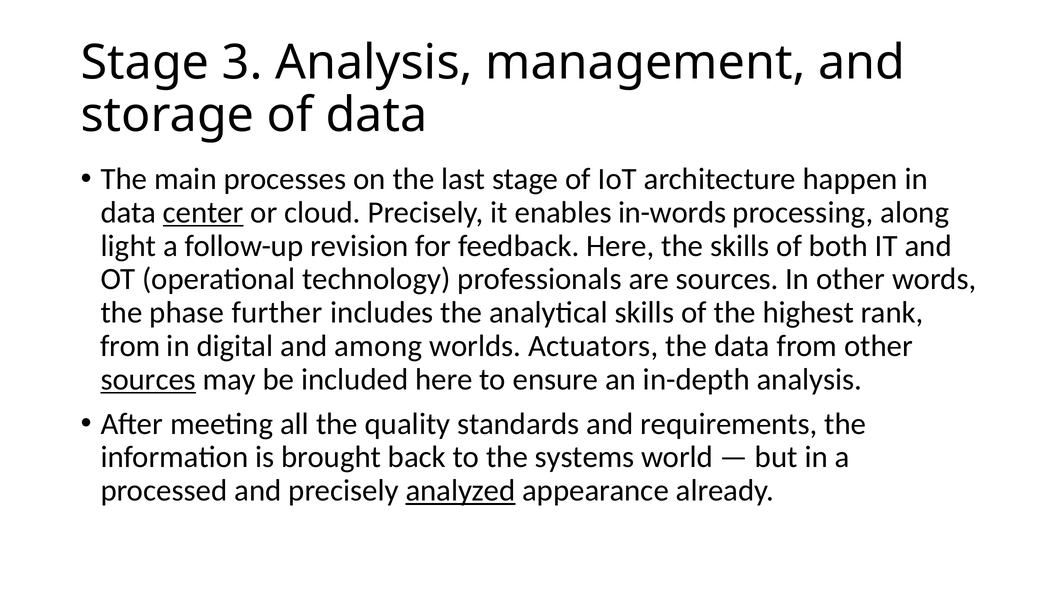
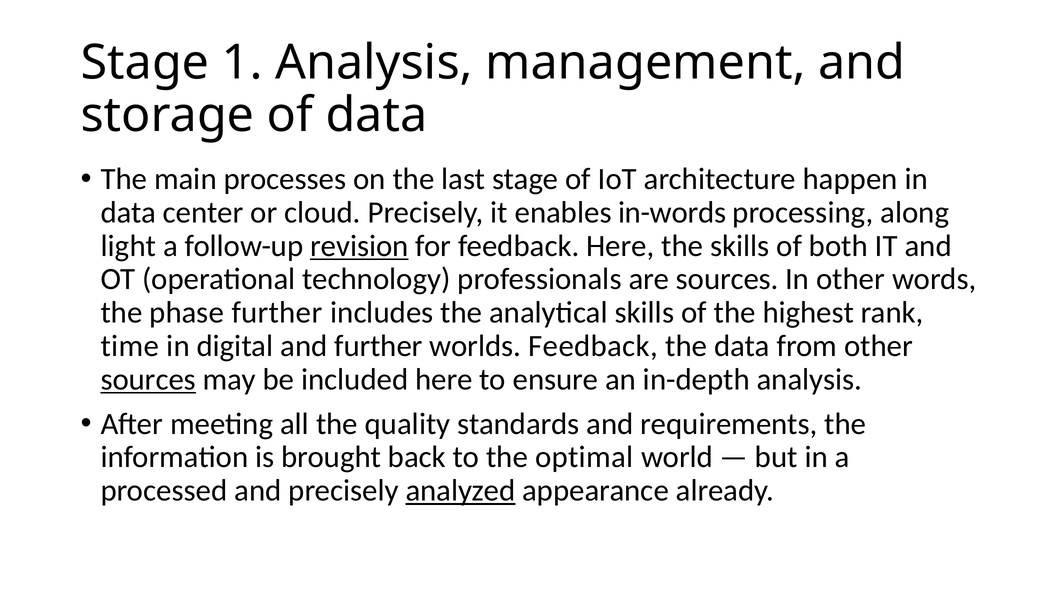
3: 3 -> 1 (242, 63)
center underline: present -> none (203, 212)
revision underline: none -> present (359, 246)
from: from -> time (130, 346)
and among: among -> further (378, 346)
worlds Actuators: Actuators -> Feedback (593, 346)
systems: systems -> optimal (584, 457)
